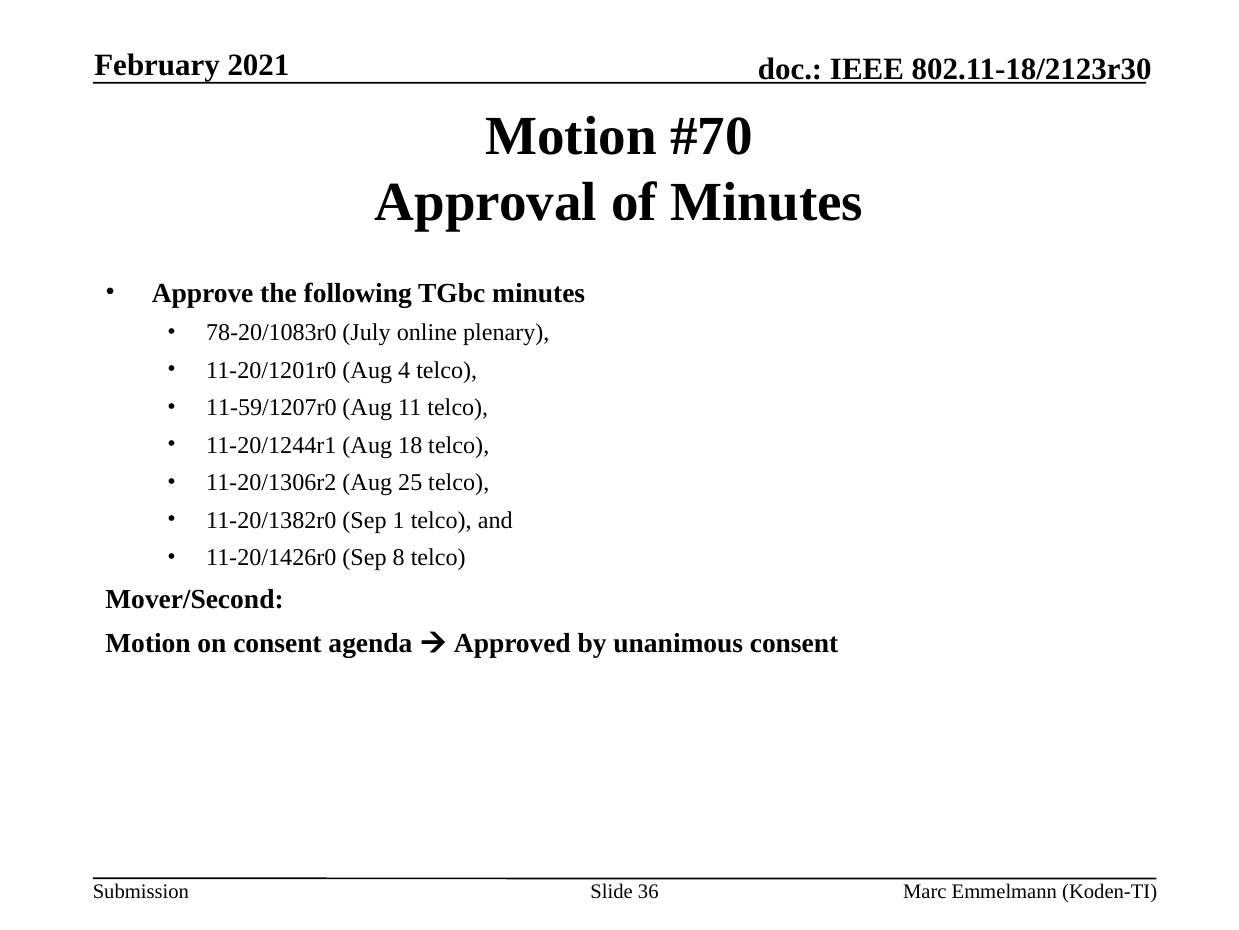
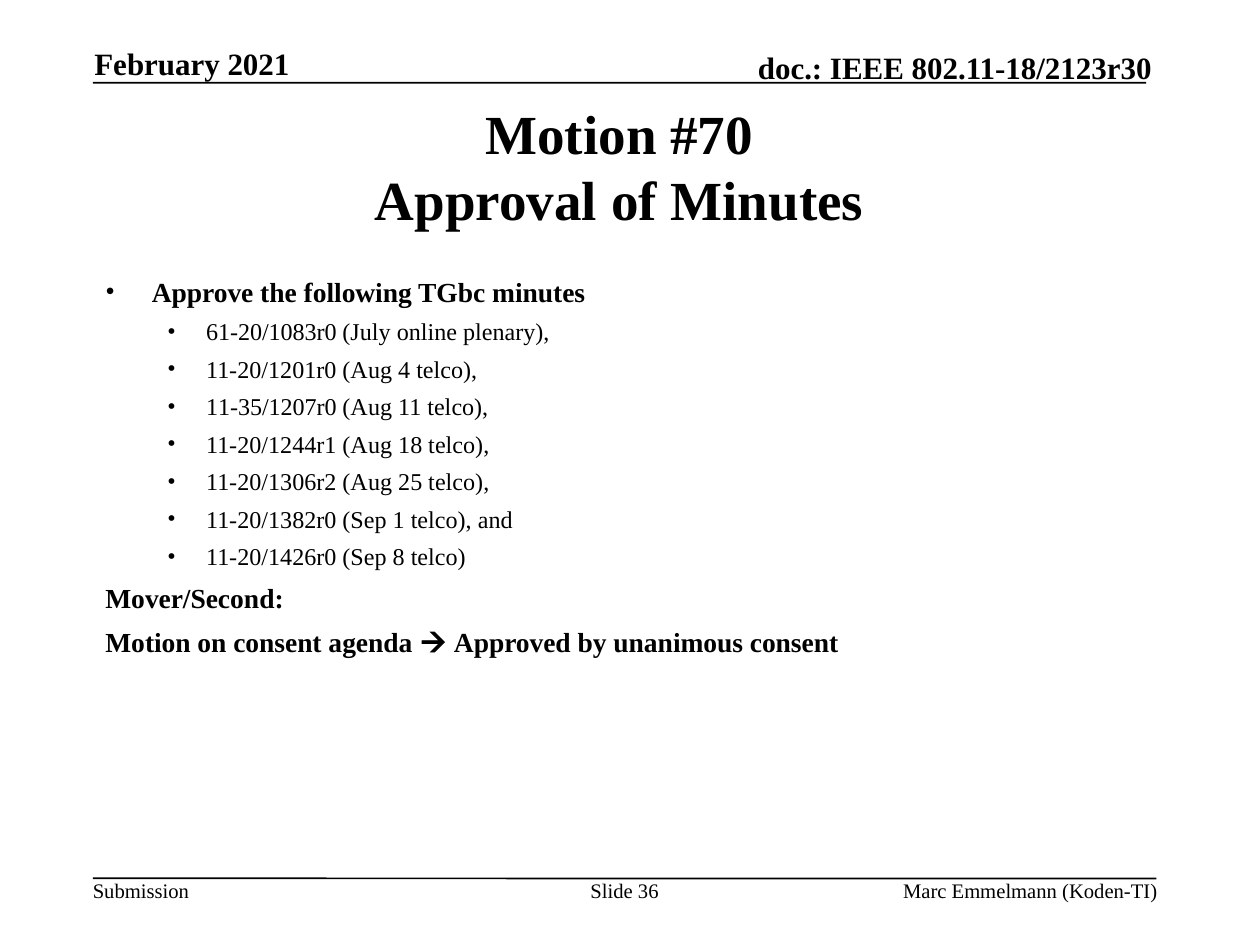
78-20/1083r0: 78-20/1083r0 -> 61-20/1083r0 (271, 332)
11-59/1207r0: 11-59/1207r0 -> 11-35/1207r0 (271, 407)
